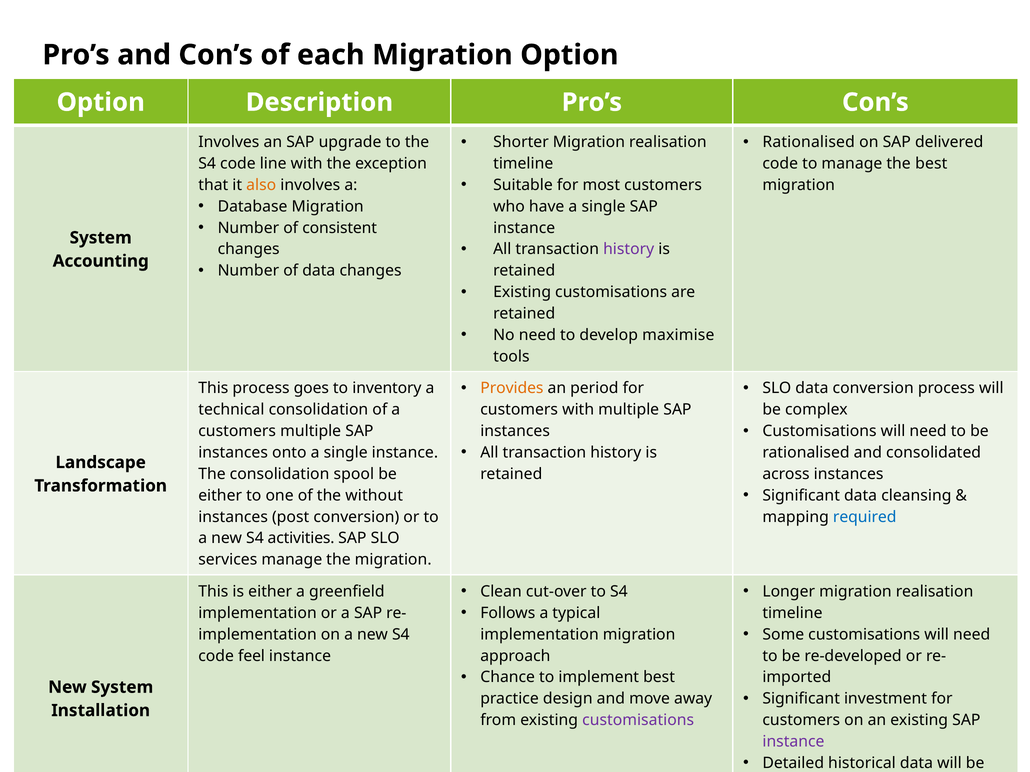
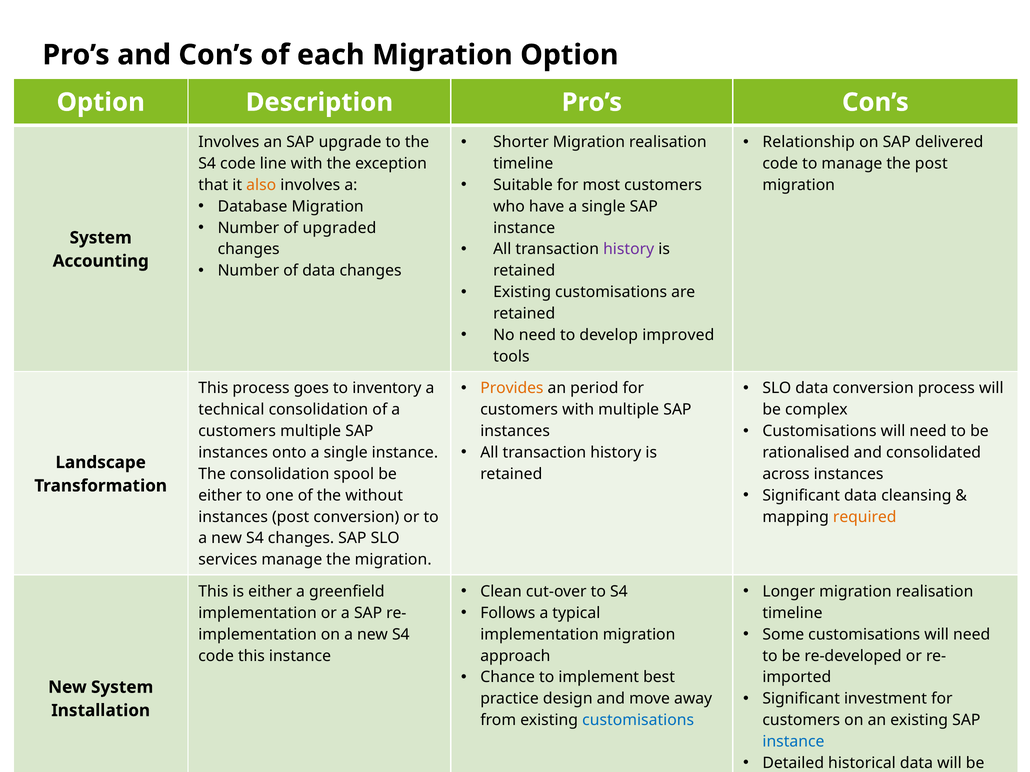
Rationalised: Rationalised -> Relationship (809, 142)
the best: best -> post (931, 164)
consistent: consistent -> upgraded (339, 228)
maximise: maximise -> improved (678, 335)
required colour: blue -> orange (865, 517)
S4 activities: activities -> changes (301, 539)
code feel: feel -> this (251, 656)
customisations colour: purple -> blue (638, 721)
instance colour: purple -> blue (793, 742)
